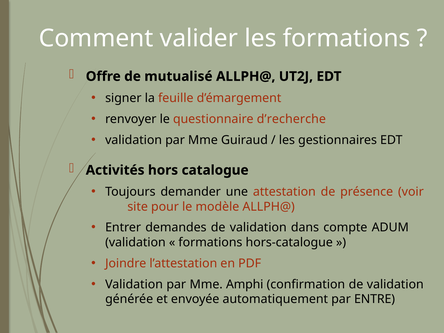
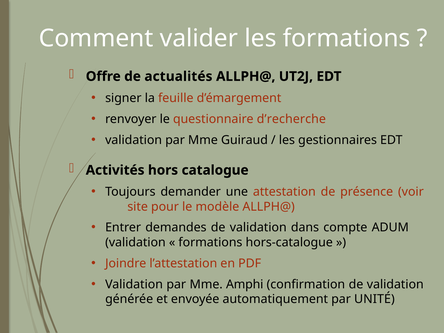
mutualisé: mutualisé -> actualités (178, 76)
ENTRE: ENTRE -> UNITÉ (374, 299)
